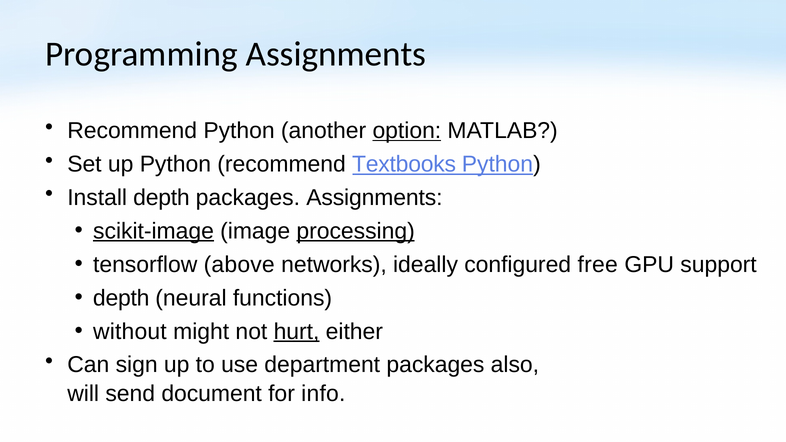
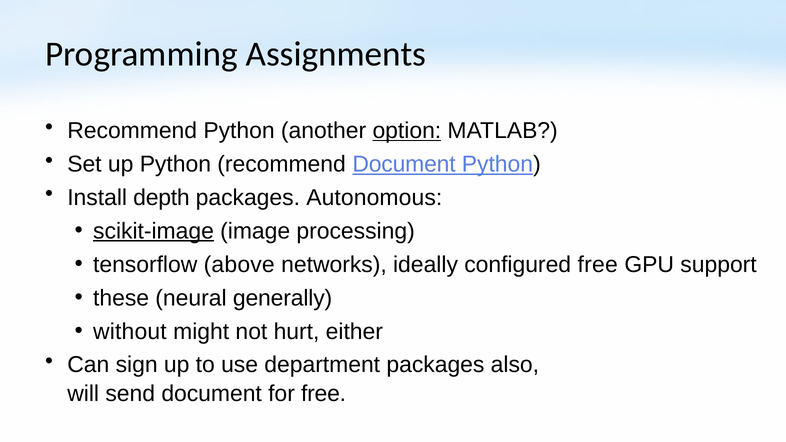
recommend Textbooks: Textbooks -> Document (404, 164)
packages Assignments: Assignments -> Autonomous (374, 198)
processing underline: present -> none (356, 231)
depth: depth -> these (121, 298)
functions: functions -> generally (283, 298)
hurt underline: present -> none (297, 332)
for info: info -> free (324, 394)
